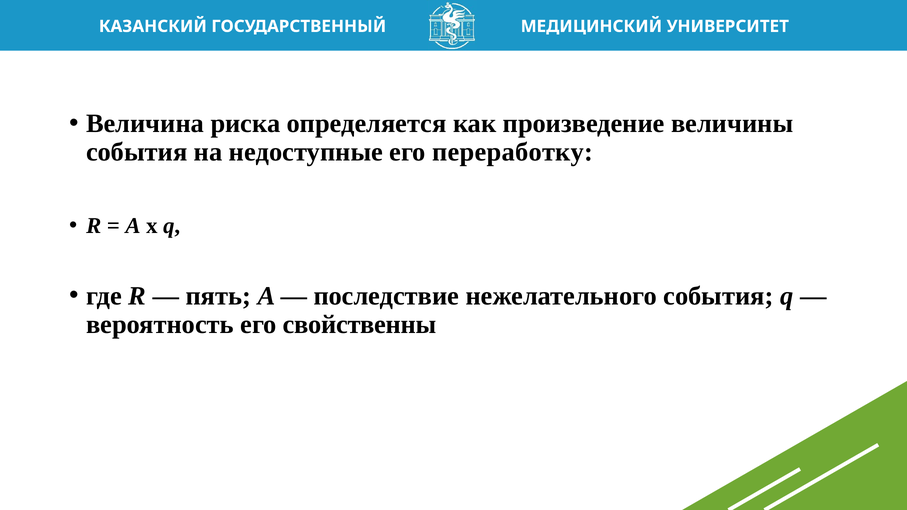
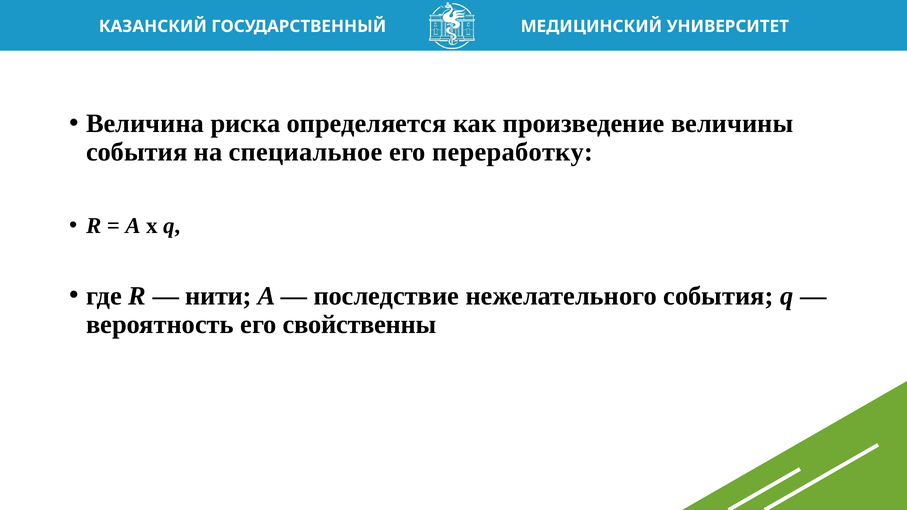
недоступные: недоступные -> специальное (306, 152)
пять: пять -> нити (219, 296)
